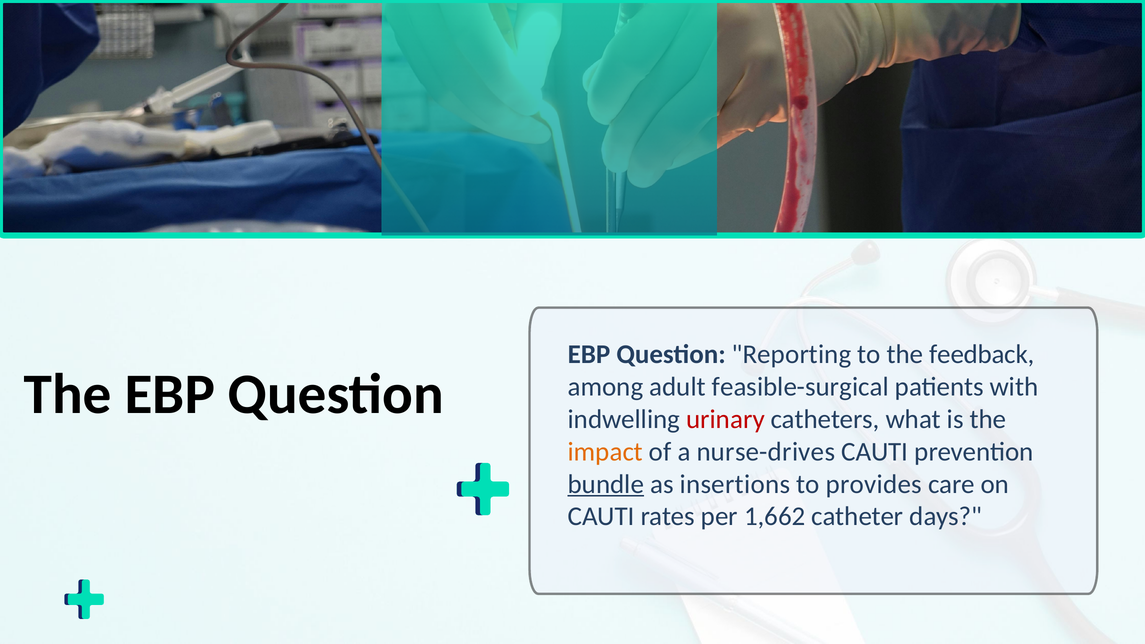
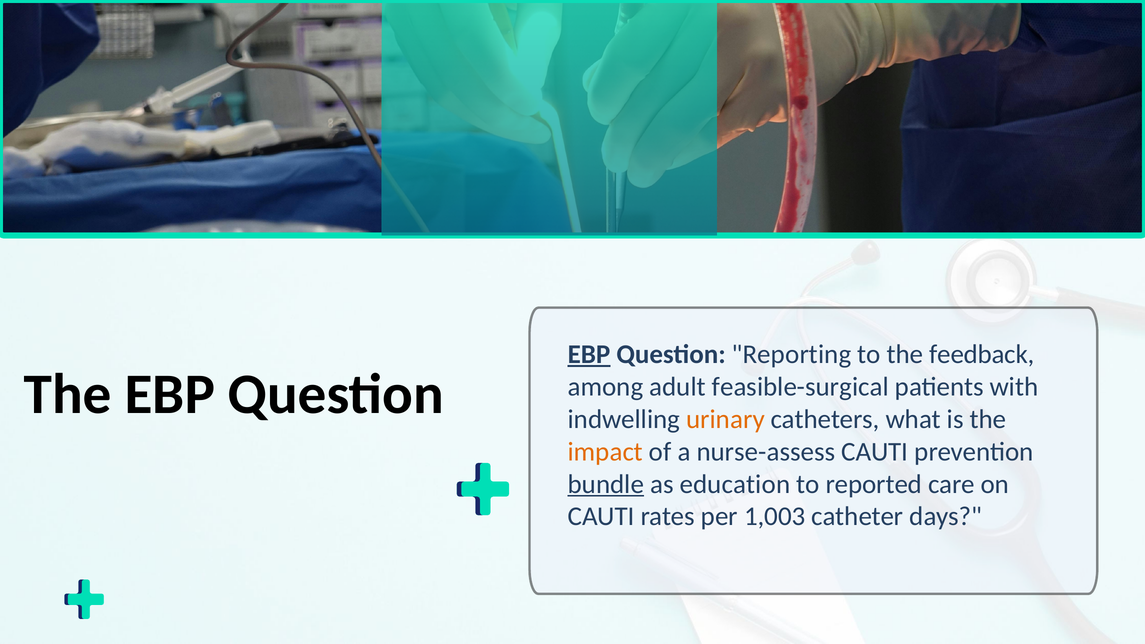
EBP underline: none -> present (589, 354)
urinary colour: red -> orange (725, 419)
nurse-drives: nurse-drives -> nurse-assess (766, 452)
insertions: insertions -> education (735, 484)
provides: provides -> reported (874, 484)
1,662: 1,662 -> 1,003 (775, 517)
